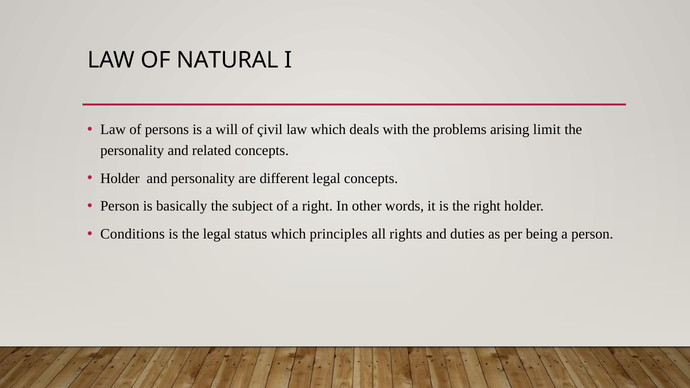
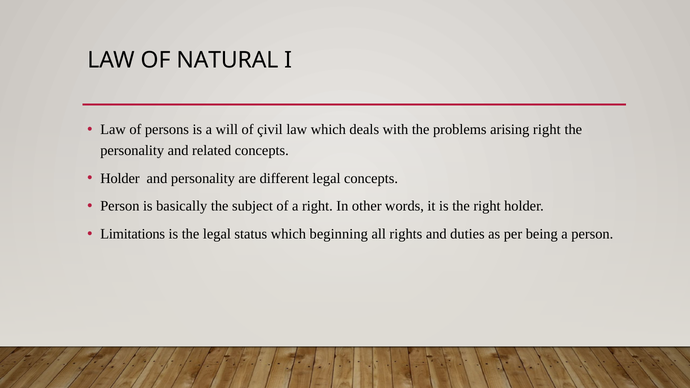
arising limit: limit -> right (547, 130)
Conditions: Conditions -> Limitations (133, 234)
principles: principles -> beginning (339, 234)
